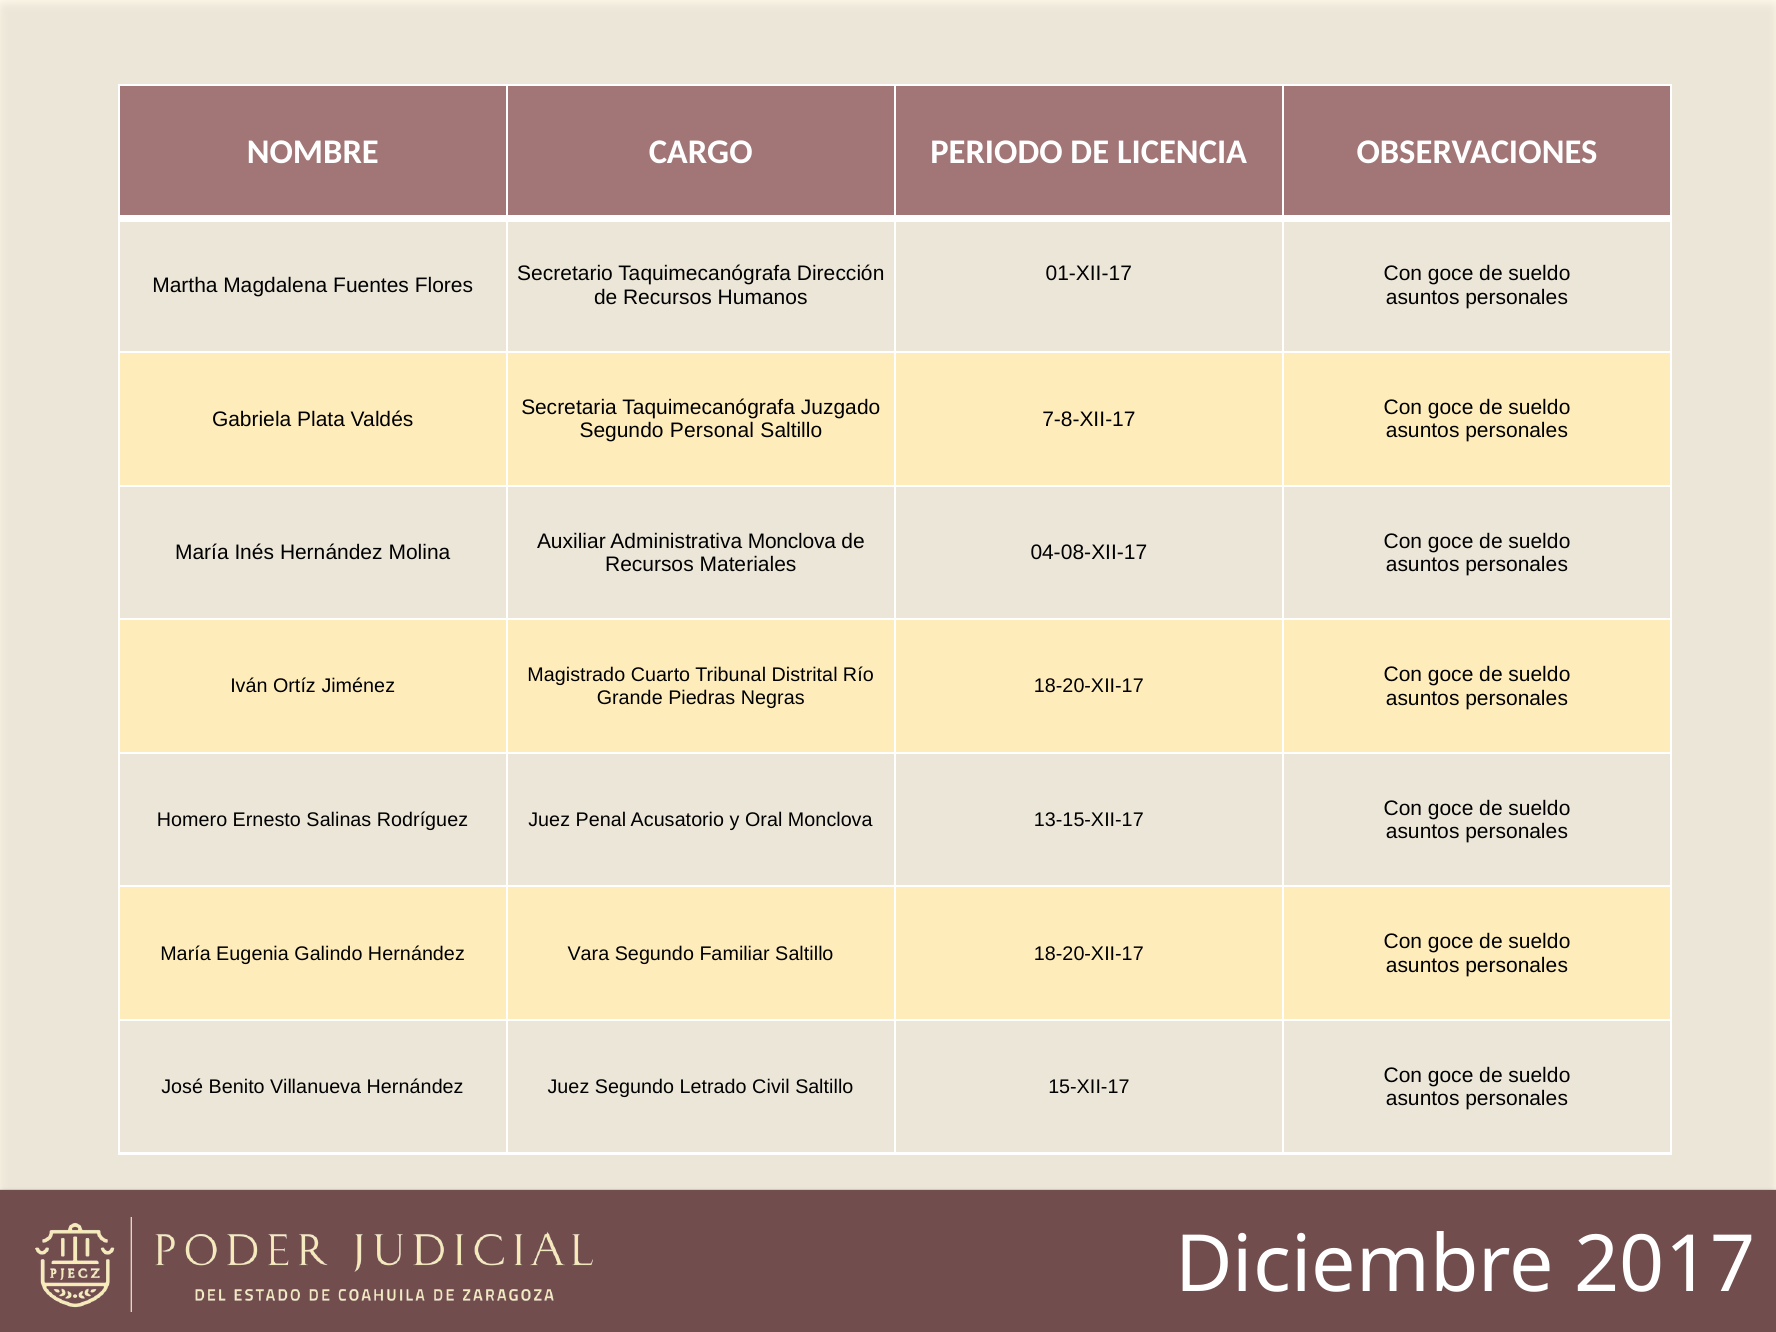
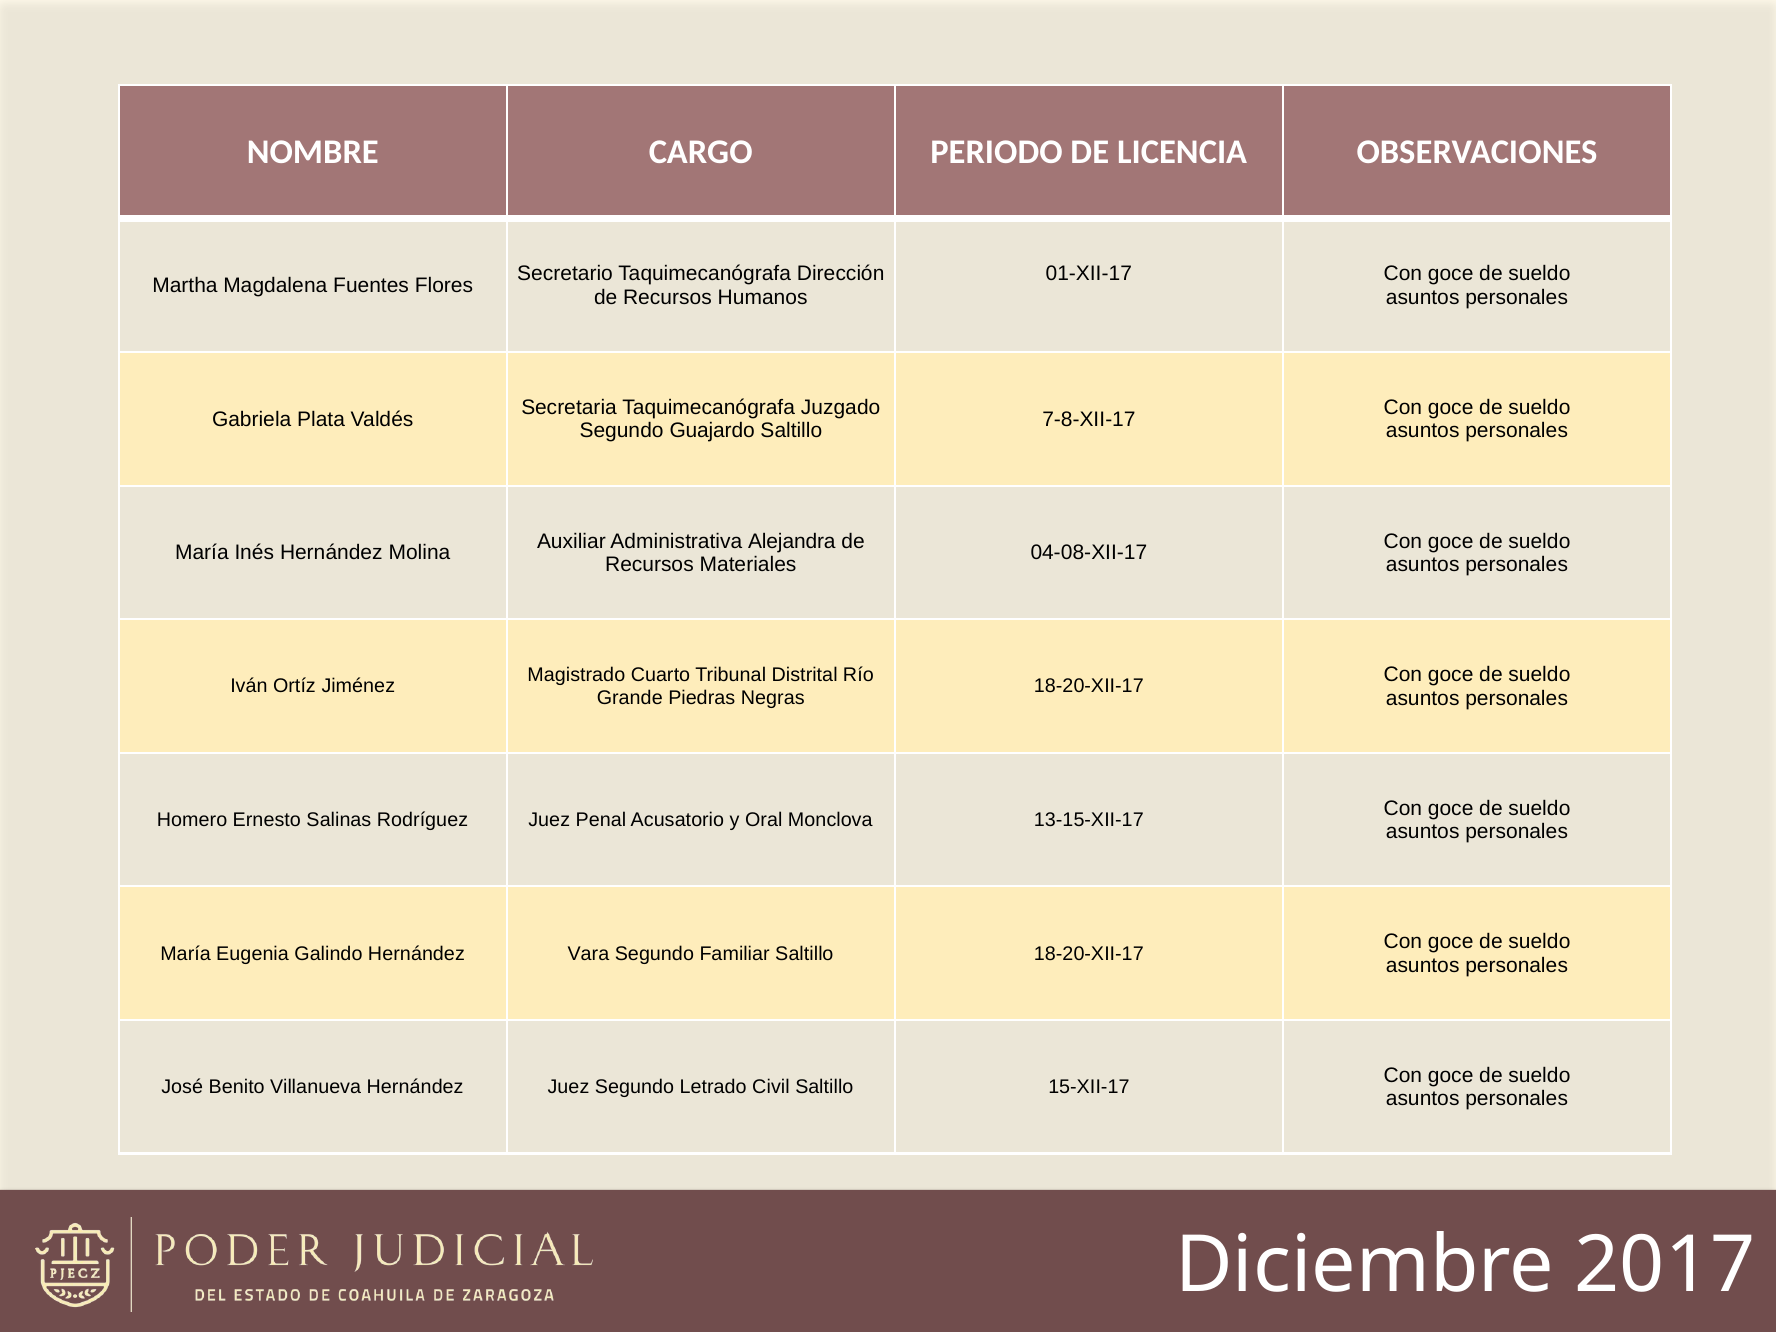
Personal: Personal -> Guajardo (712, 431)
Administrativa Monclova: Monclova -> Alejandra (792, 541)
